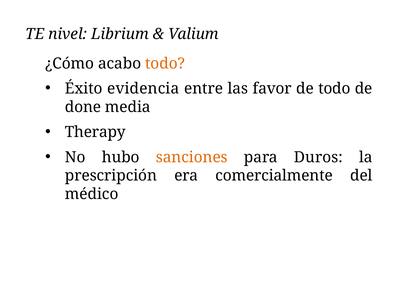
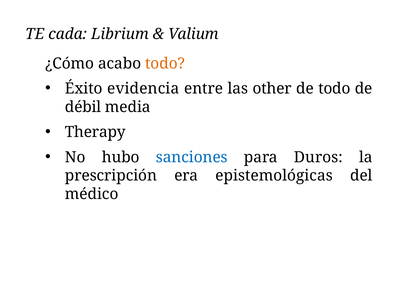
nivel: nivel -> cada (68, 34)
favor: favor -> other (272, 88)
done: done -> débil (83, 107)
sanciones colour: orange -> blue (192, 157)
comercialmente: comercialmente -> epistemológicas (274, 175)
